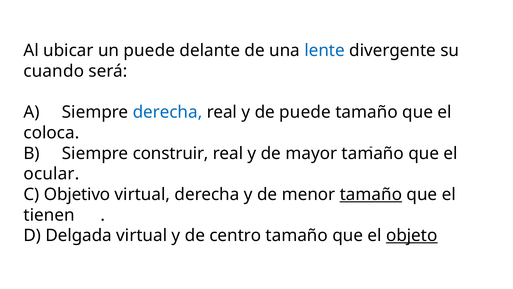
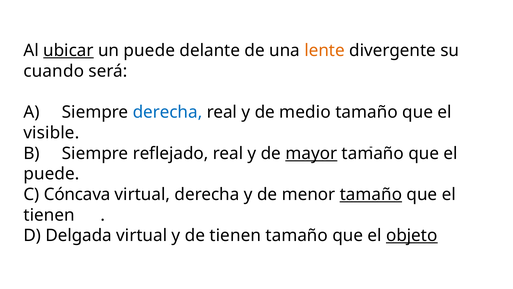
ubicar underline: none -> present (68, 51)
lente colour: blue -> orange (325, 51)
de puede: puede -> medio (305, 112)
coloca: coloca -> visible (51, 133)
construir: construir -> reflejado (171, 153)
mayor underline: none -> present (311, 153)
ocular: ocular -> puede (51, 174)
Objetivo: Objetivo -> Cóncava (77, 194)
de centro: centro -> tienen (235, 235)
